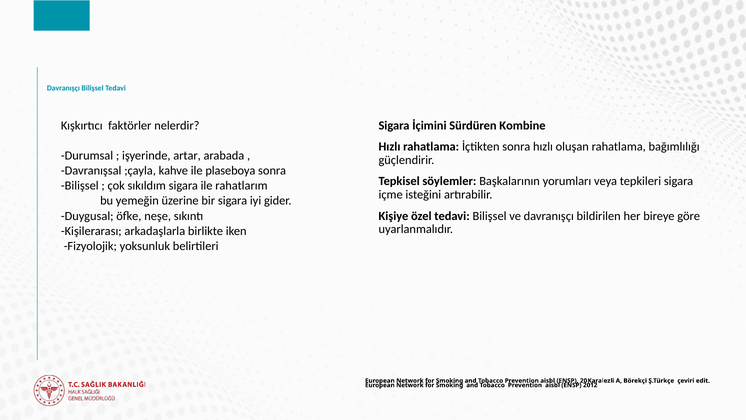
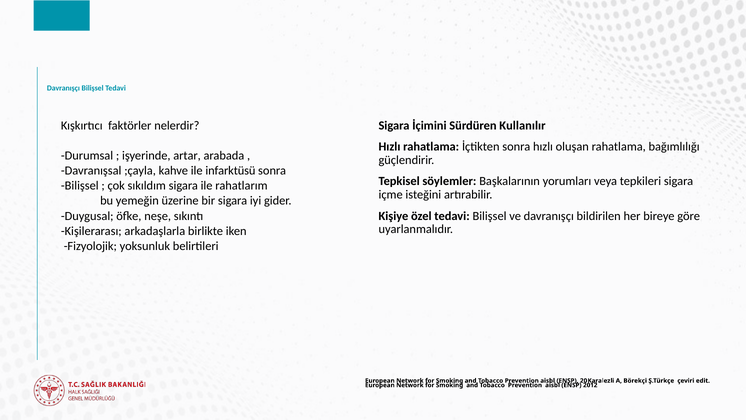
Kombine: Kombine -> Kullanılır (522, 125)
plaseboya: plaseboya -> infarktüsü (230, 171)
